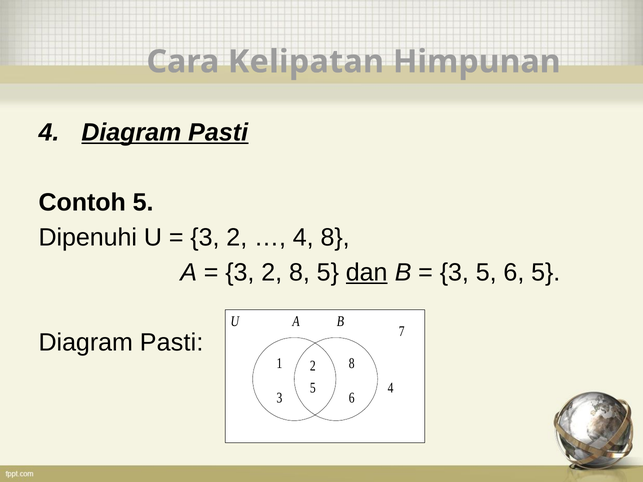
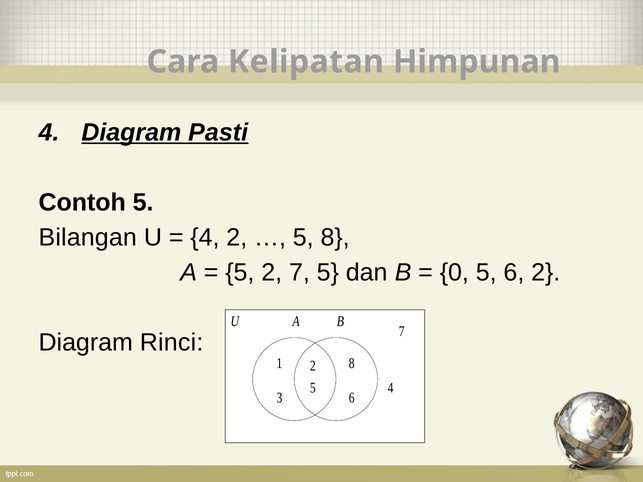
Dipenuhi: Dipenuhi -> Bilangan (88, 238)
3: 3 -> 4 (205, 238)
4: 4 -> 5 (303, 238)
3: 3 -> 5 (240, 273)
2 8: 8 -> 7 (299, 273)
dan underline: present -> none (367, 273)
3: 3 -> 0 (454, 273)
6 5: 5 -> 2 (546, 273)
Pasti: Pasti -> Rinci (172, 343)
